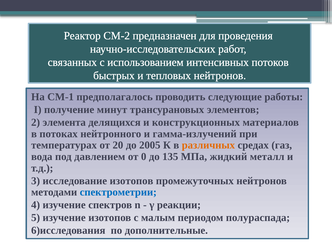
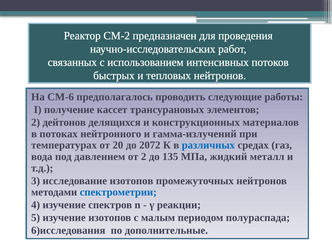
СМ-1: СМ-1 -> СМ-6 (61, 97)
минут: минут -> кассет (112, 110)
элемента: элемента -> дейтонов (64, 122)
2005: 2005 -> 2072 (150, 145)
различных colour: orange -> blue (208, 145)
от 0: 0 -> 2 (144, 157)
